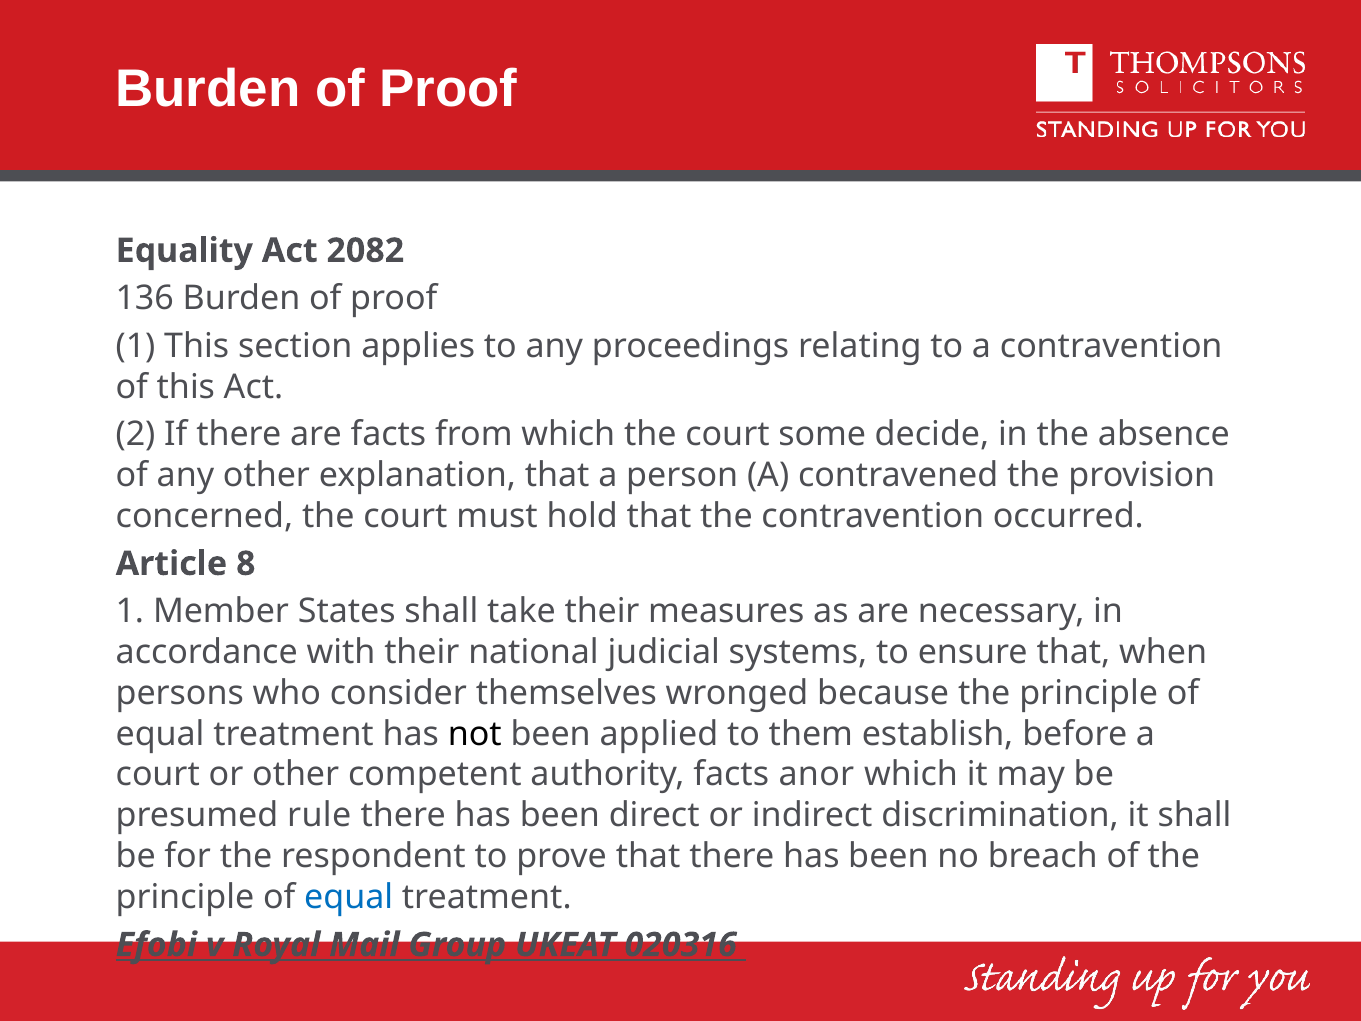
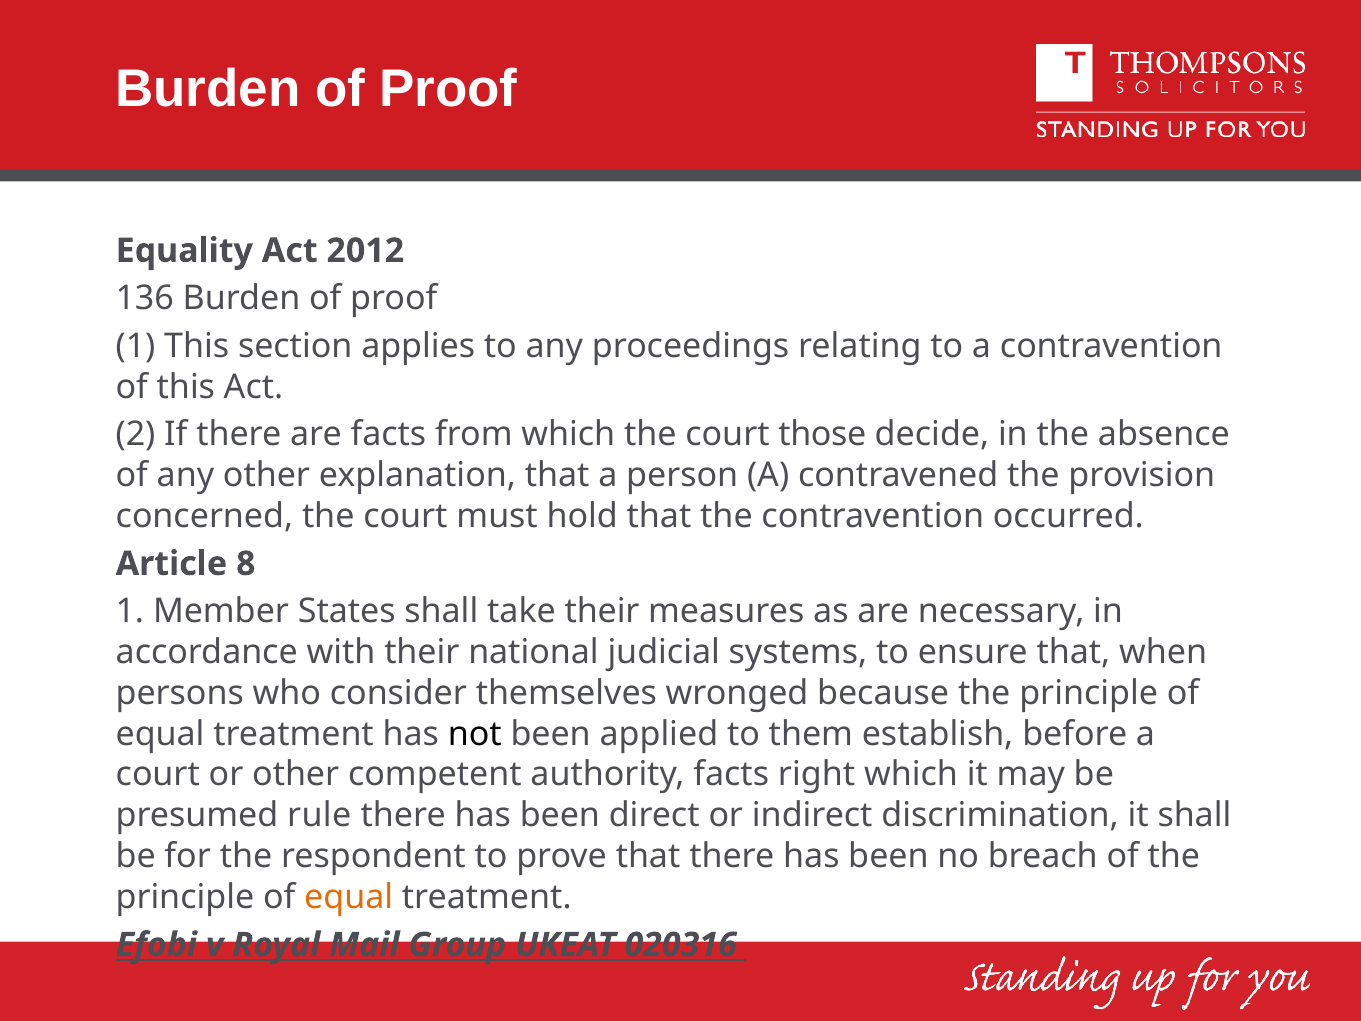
2082: 2082 -> 2012 (365, 251)
some: some -> those (822, 434)
anor: anor -> right (817, 775)
equal colour: blue -> orange (349, 897)
